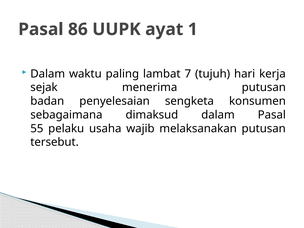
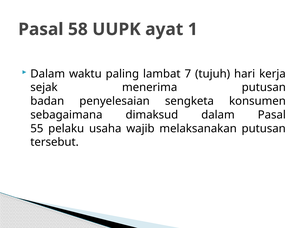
86: 86 -> 58 (78, 29)
